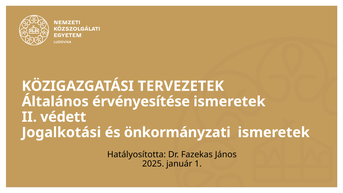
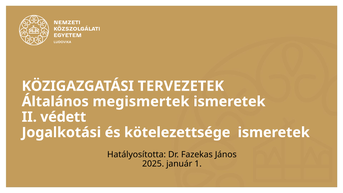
érvényesítése: érvényesítése -> megismertek (141, 102)
önkormányzati: önkormányzati -> kötelezettsége (177, 132)
